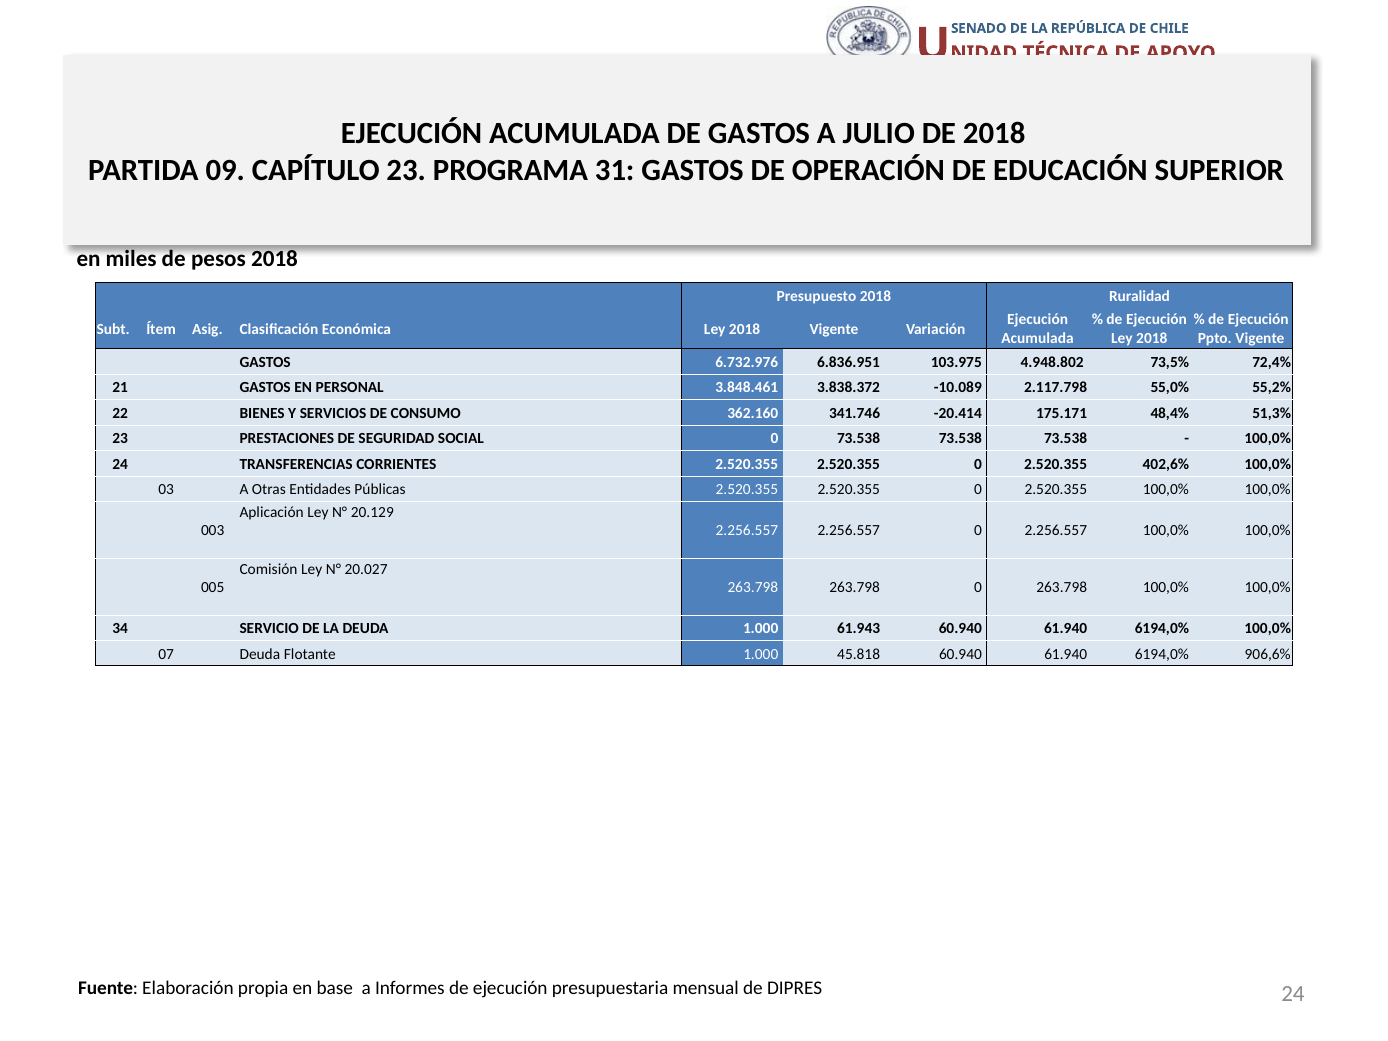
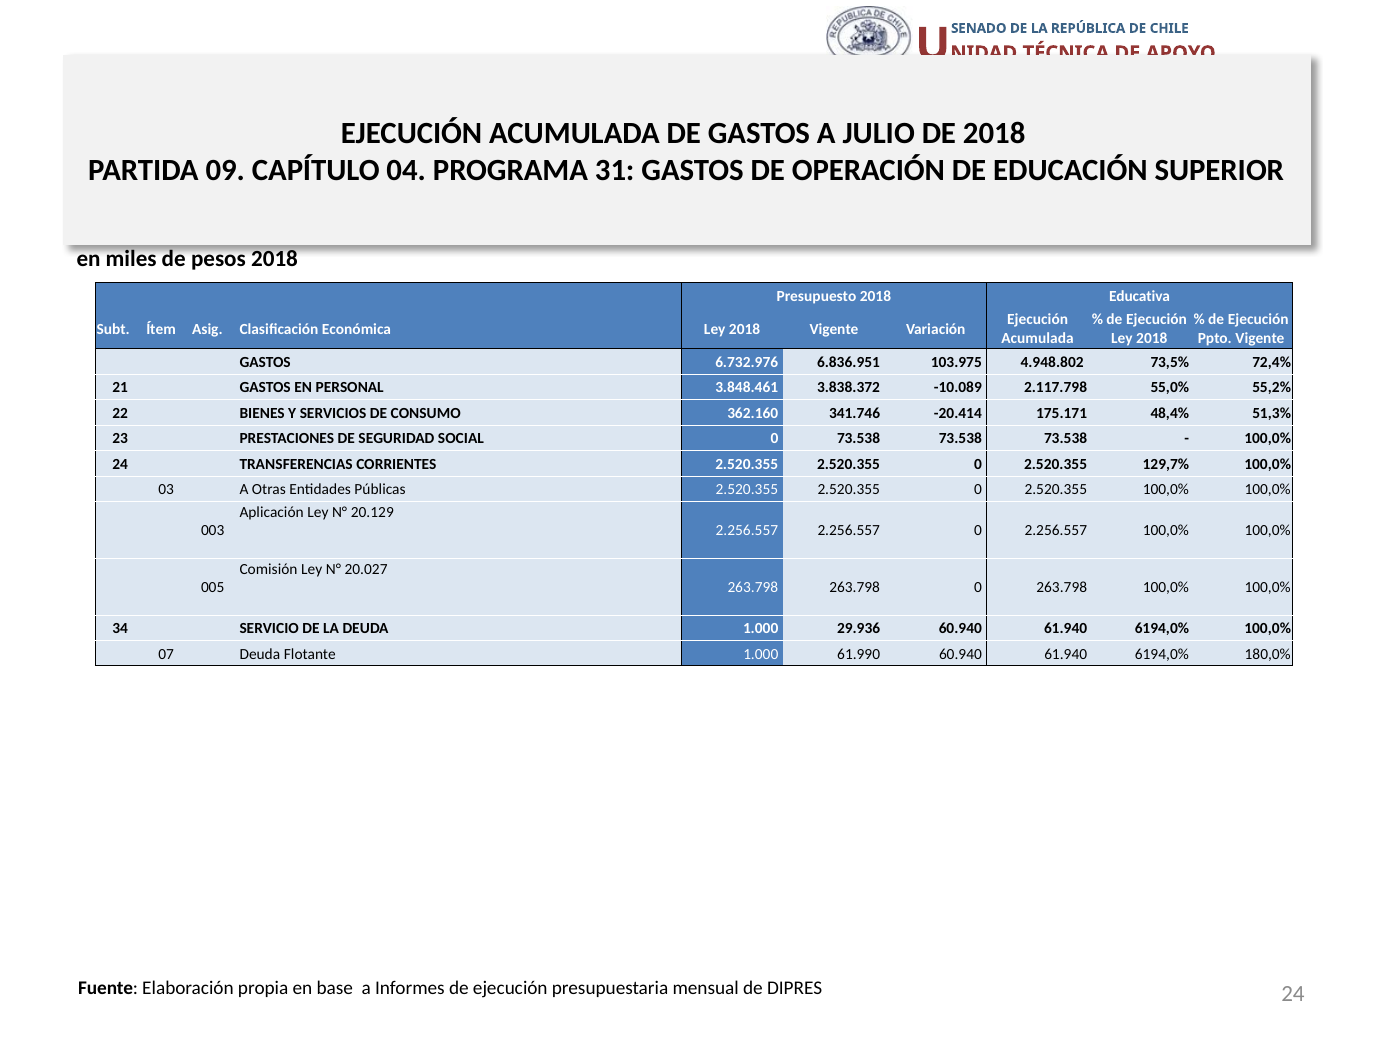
CAPÍTULO 23: 23 -> 04 (406, 170)
Ruralidad: Ruralidad -> Educativa (1140, 296)
402,6%: 402,6% -> 129,7% (1166, 464)
61.943: 61.943 -> 29.936 (859, 629)
45.818: 45.818 -> 61.990 (859, 654)
906,6%: 906,6% -> 180,0% (1268, 654)
